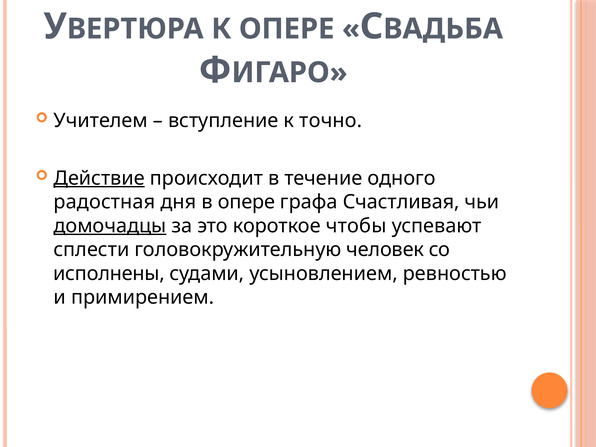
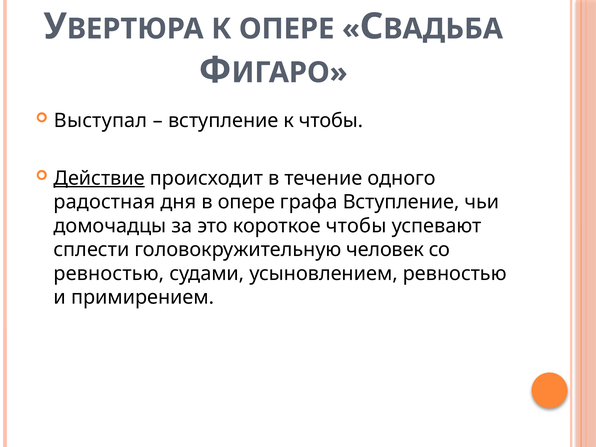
Учителем: Учителем -> Выступал (101, 121)
к точно: точно -> чтобы (331, 121)
графа Счастливая: Счастливая -> Вступление (401, 202)
домочадцы underline: present -> none (110, 226)
исполнены: исполнены -> ревностью (109, 274)
